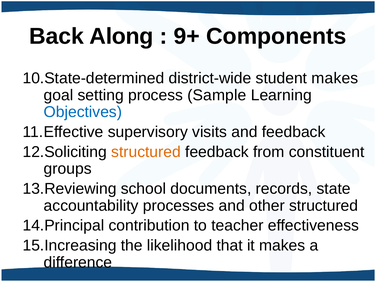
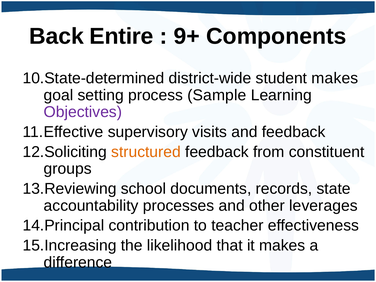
Along: Along -> Entire (121, 36)
Objectives colour: blue -> purple (83, 112)
other structured: structured -> leverages (323, 206)
